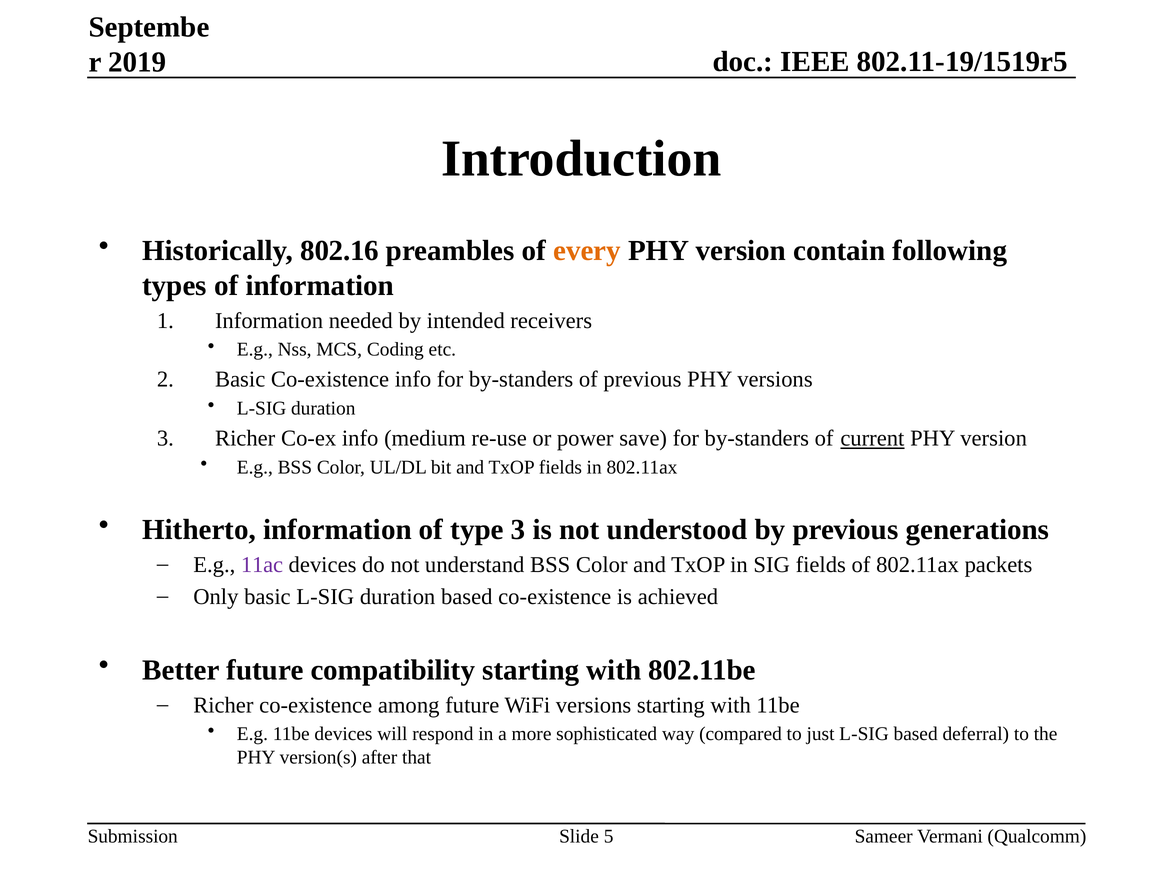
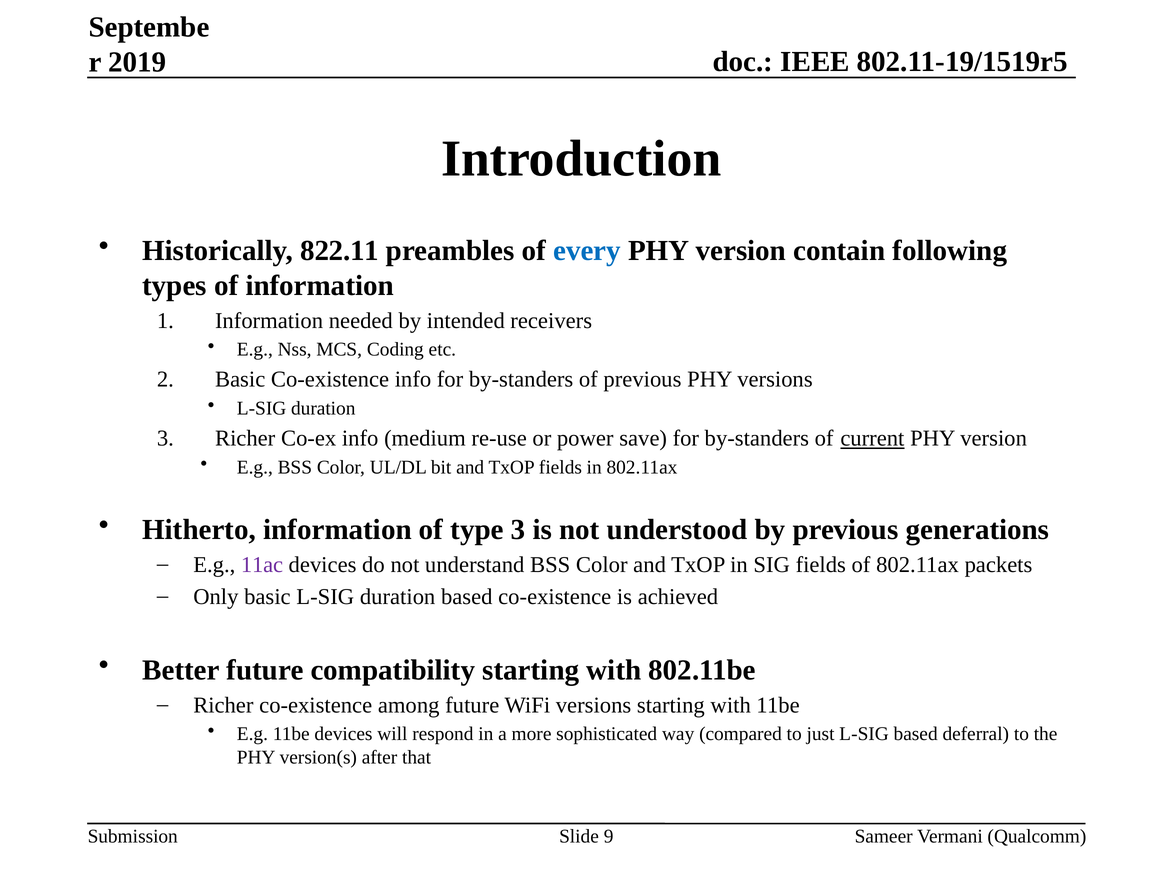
802.16: 802.16 -> 822.11 (340, 251)
every colour: orange -> blue (587, 251)
5: 5 -> 9 (609, 837)
